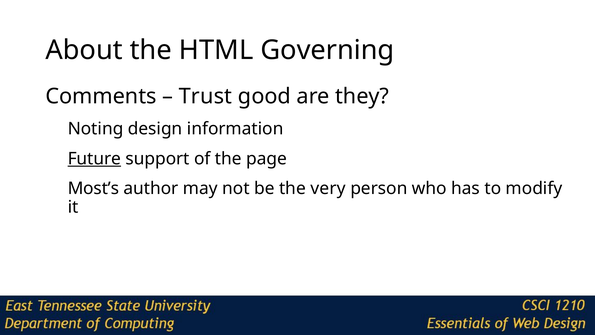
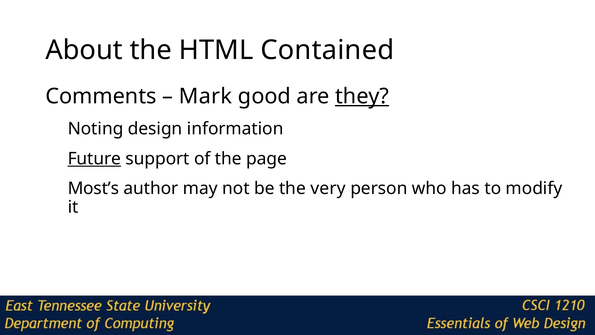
Governing: Governing -> Contained (327, 50)
Trust: Trust -> Mark (205, 96)
they underline: none -> present (362, 96)
